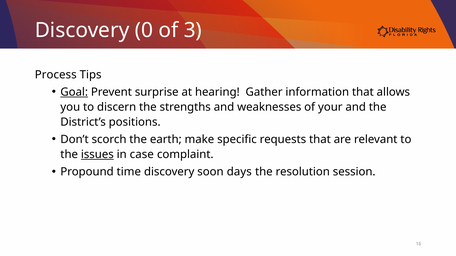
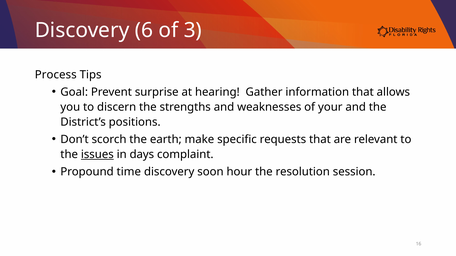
0: 0 -> 6 (144, 31)
Goal underline: present -> none (74, 92)
case: case -> days (142, 155)
days: days -> hour (239, 172)
